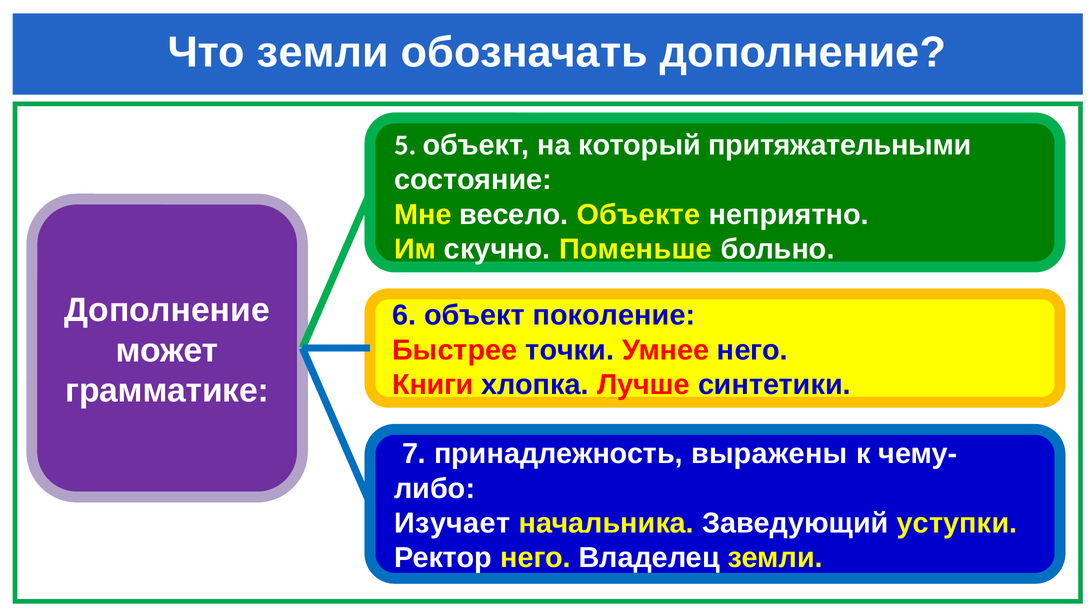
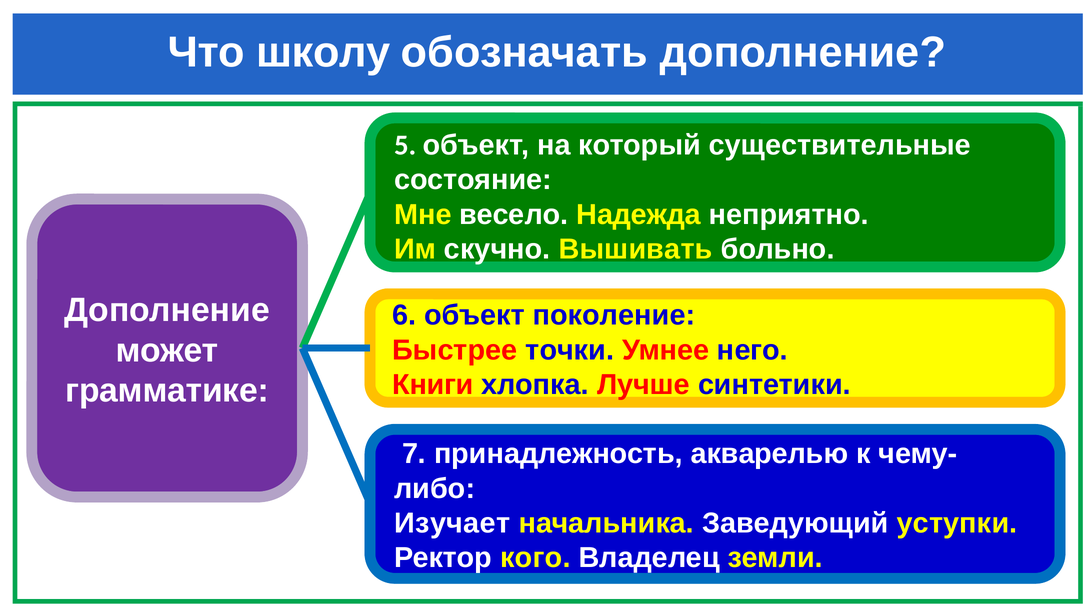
Что земли: земли -> школу (323, 52)
притяжательными: притяжательными -> существительные (840, 145)
Объекте: Объекте -> Надежда (639, 214)
Поменьше: Поменьше -> Вышивать (636, 249)
выражены: выражены -> акварелью (769, 454)
Ректор него: него -> кого (535, 557)
